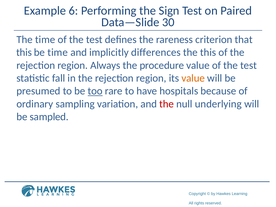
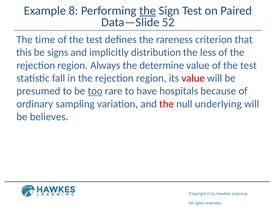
6: 6 -> 8 (74, 11)
the underline: none -> present (148, 11)
30: 30 -> 52 (168, 22)
be time: time -> signs (58, 52)
differences: differences -> distribution (156, 52)
the this: this -> less (208, 52)
procedure: procedure -> determine (162, 65)
value colour: orange -> red (193, 78)
sampled: sampled -> believes (49, 117)
